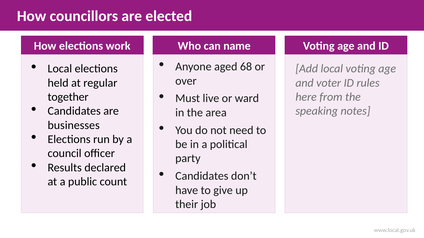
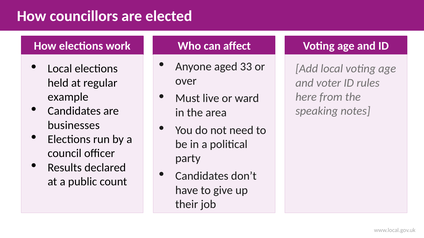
name: name -> affect (237, 46)
68: 68 -> 33 (246, 67)
together: together -> example (68, 97)
